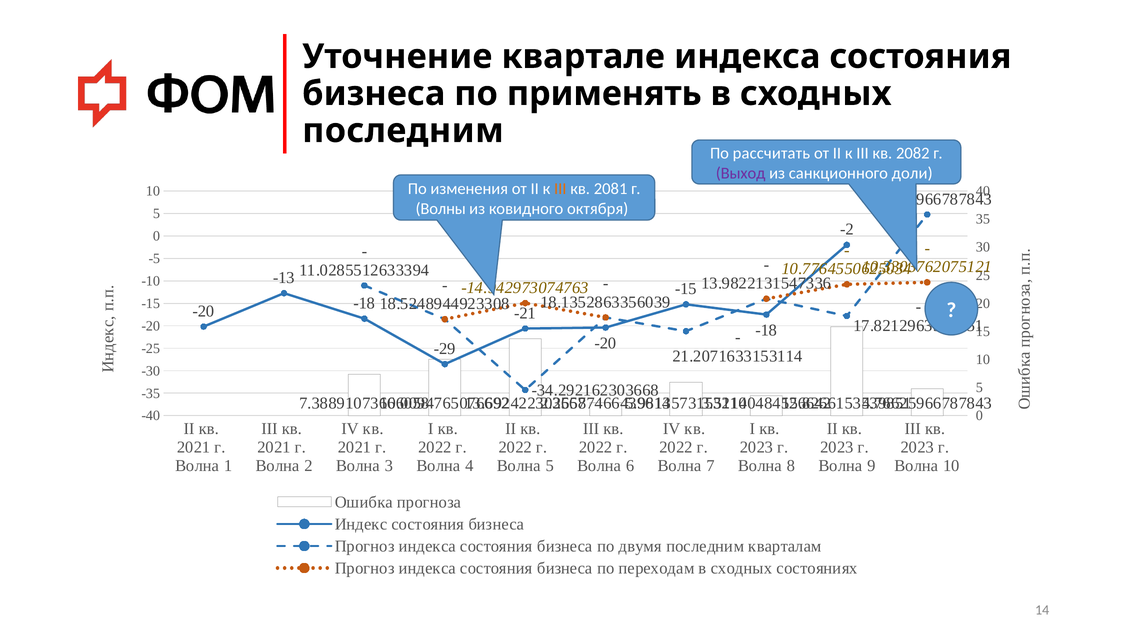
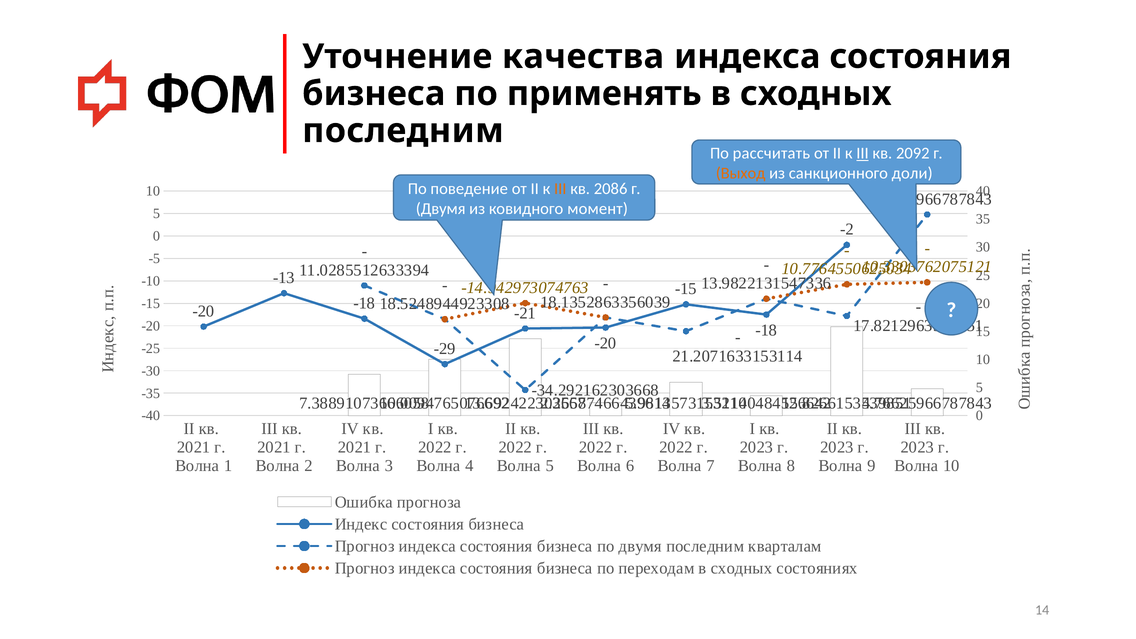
квартале: квартале -> качества (583, 57)
III underline: none -> present (863, 153)
2082: 2082 -> 2092 (913, 153)
Выход colour: purple -> orange (741, 173)
изменения: изменения -> поведение (469, 189)
2081: 2081 -> 2086 (611, 189)
Волны: Волны -> Двумя (441, 209)
октября: октября -> момент (598, 209)
